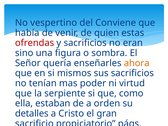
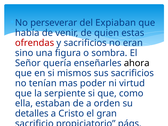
vespertino: vespertino -> perseverar (54, 23)
Conviene: Conviene -> Expiaban (116, 23)
ahora colour: orange -> black (137, 63)
